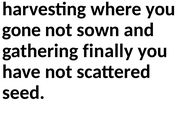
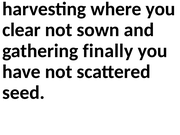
gone: gone -> clear (21, 30)
